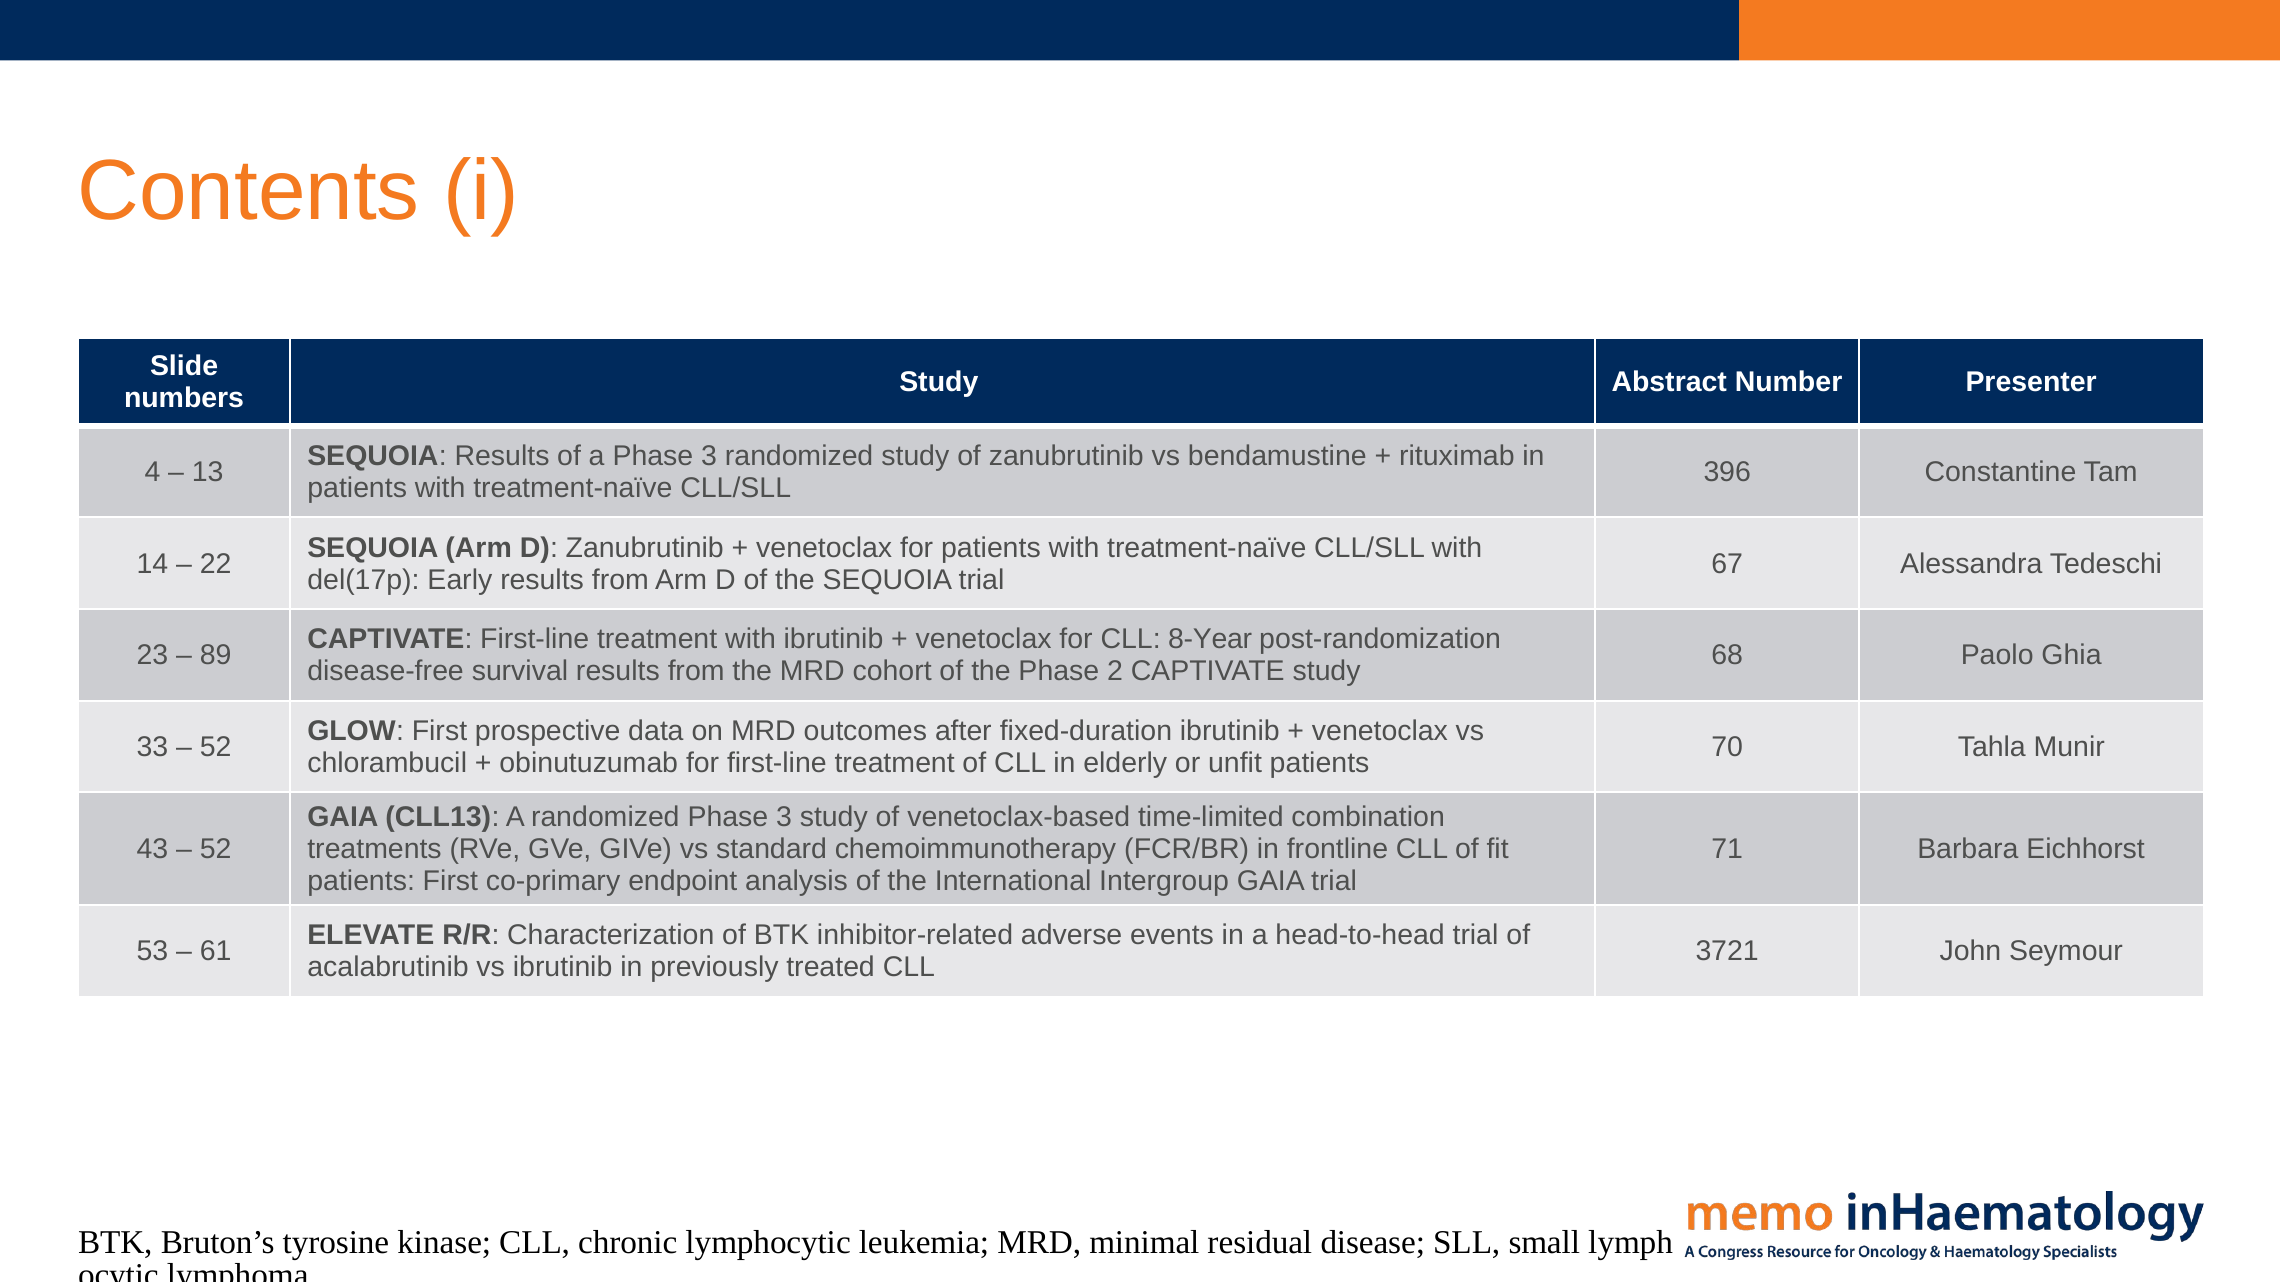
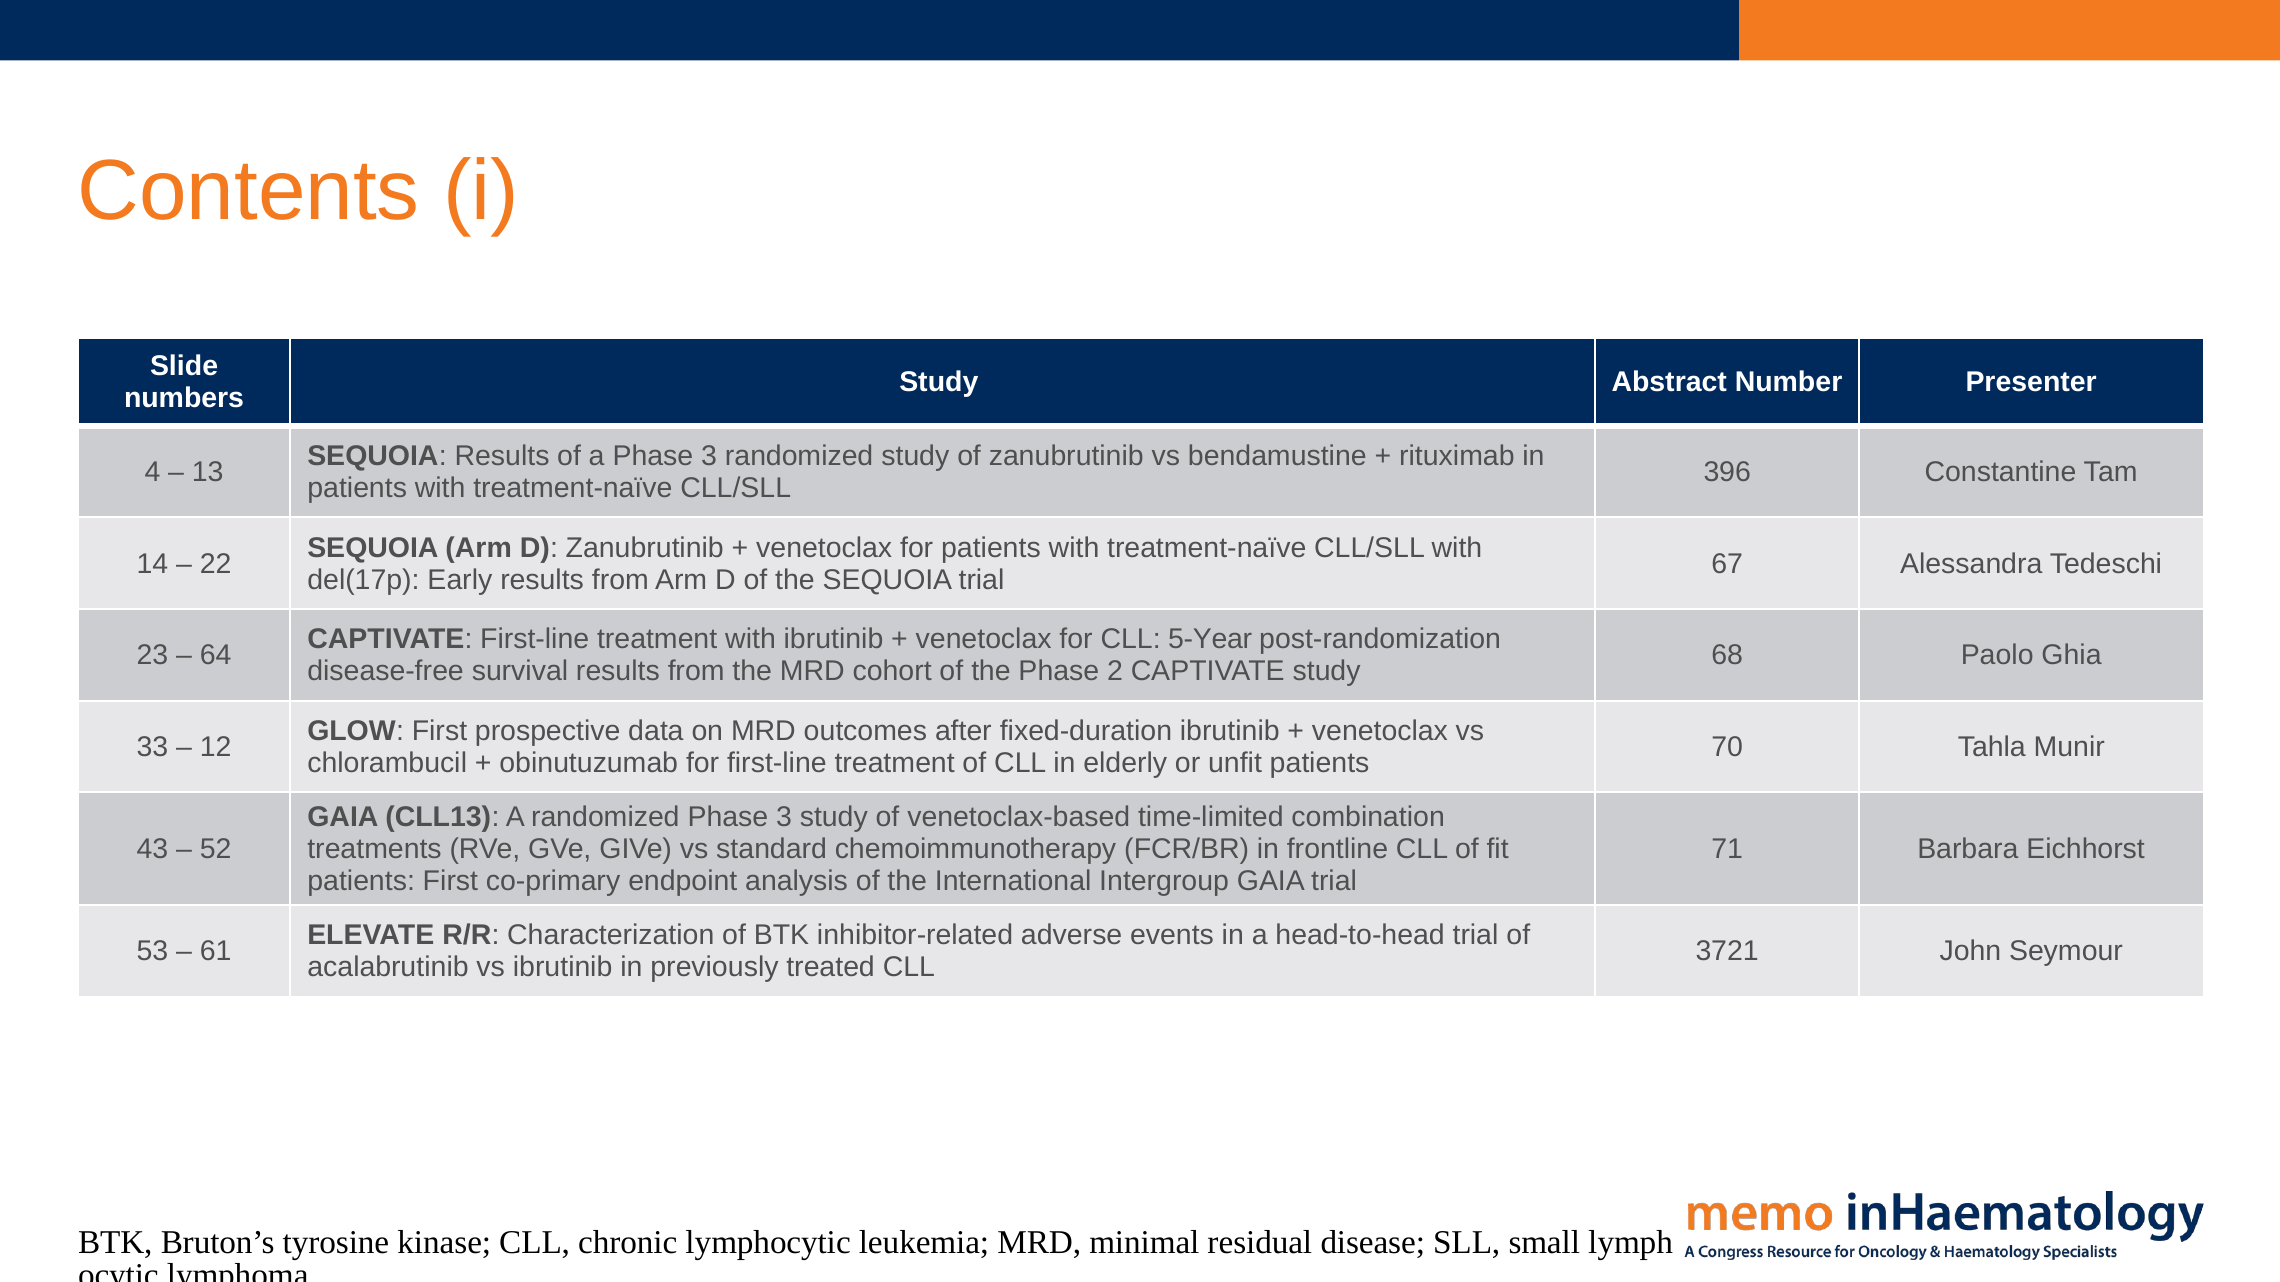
8-Year: 8-Year -> 5-Year (1210, 640)
89: 89 -> 64 (216, 656)
52: 52 -> 12 (216, 747)
